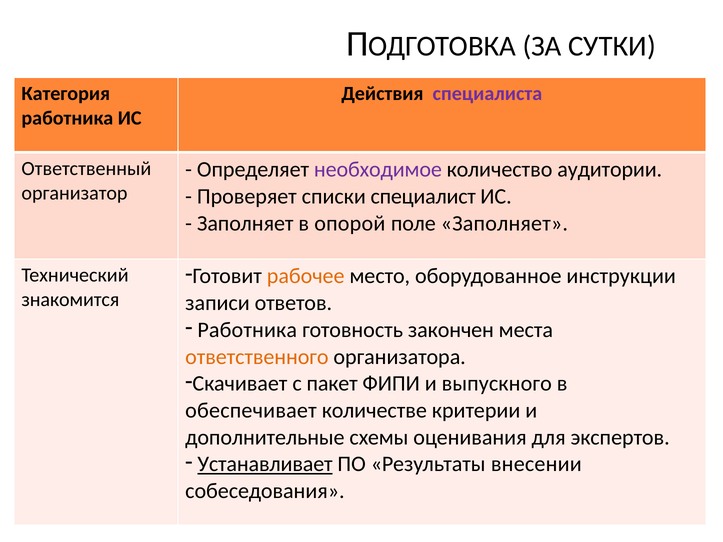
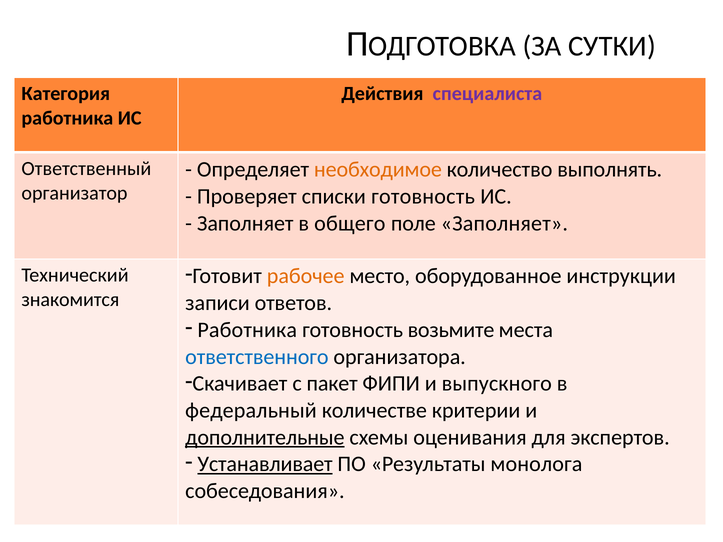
необходимое colour: purple -> orange (378, 170)
аудитории: аудитории -> выполнять (610, 170)
списки специалист: специалист -> готовность (423, 197)
опорой: опорой -> общего (350, 223)
закончен: закончен -> возьмите (451, 330)
ответственного colour: orange -> blue (257, 357)
обеспечивает: обеспечивает -> федеральный (251, 411)
дополнительные underline: none -> present (265, 438)
внесении: внесении -> монолога (536, 464)
